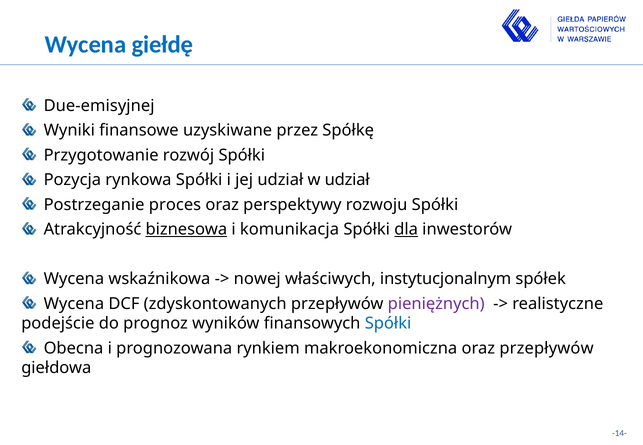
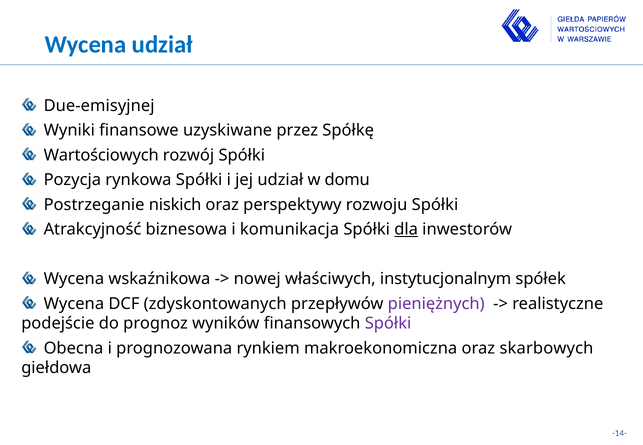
Wycena giełdę: giełdę -> udział (162, 45)
Przygotowanie: Przygotowanie -> Wartościowych (101, 155)
w udział: udział -> domu (347, 180)
proces: proces -> niskich (175, 205)
biznesowa underline: present -> none (186, 229)
Spółki colour: blue -> purple (388, 323)
oraz przepływów: przepływów -> skarbowych (546, 348)
